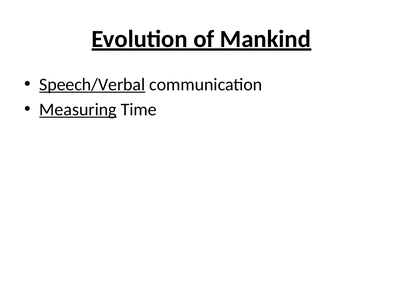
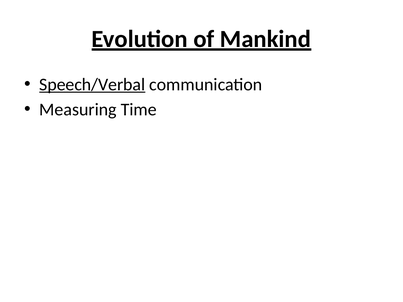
Measuring underline: present -> none (78, 110)
